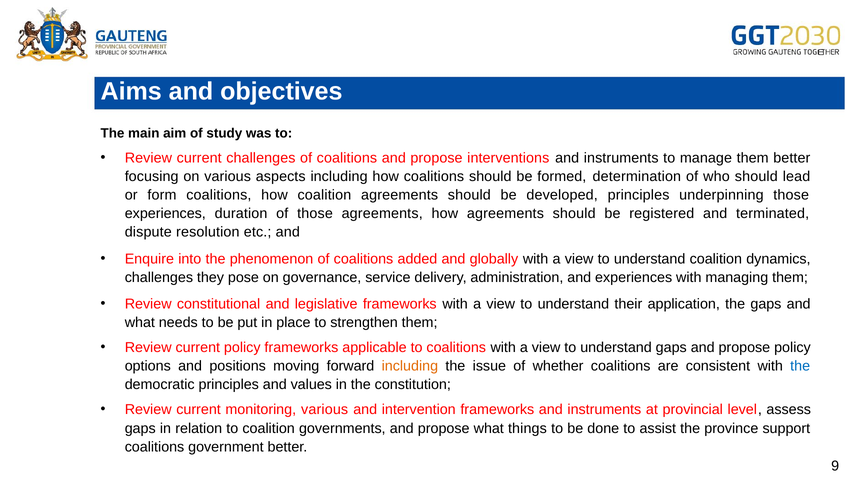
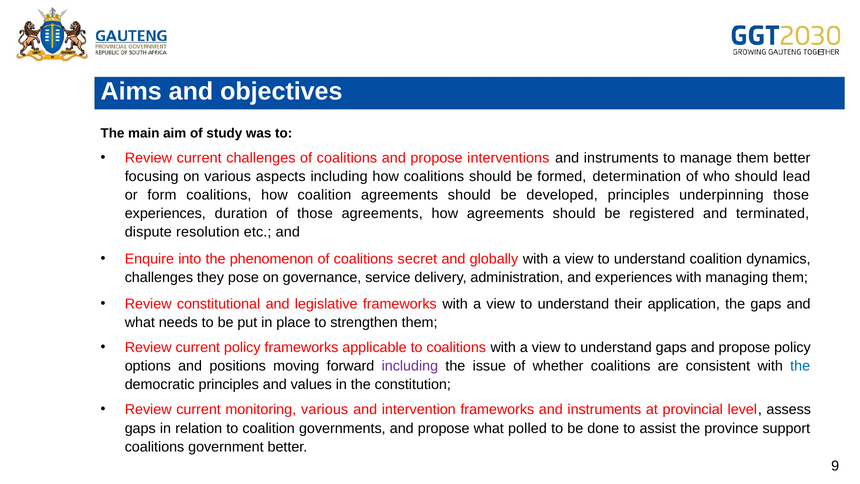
added: added -> secret (417, 259)
including colour: orange -> purple (410, 366)
things: things -> polled (527, 428)
